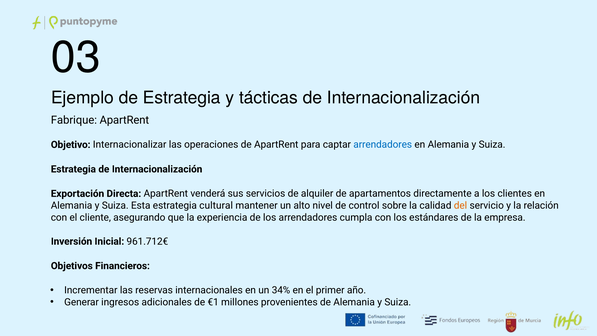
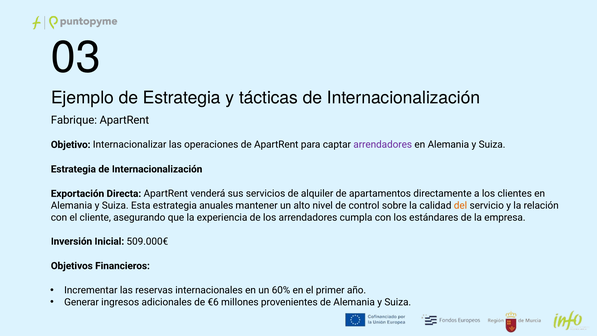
arrendadores colour: blue -> purple (383, 145)
cultural: cultural -> anuales (216, 205)
961.712€: 961.712€ -> 509.000€ (147, 241)
34%: 34% -> 60% (281, 290)
€1: €1 -> €6 (213, 302)
